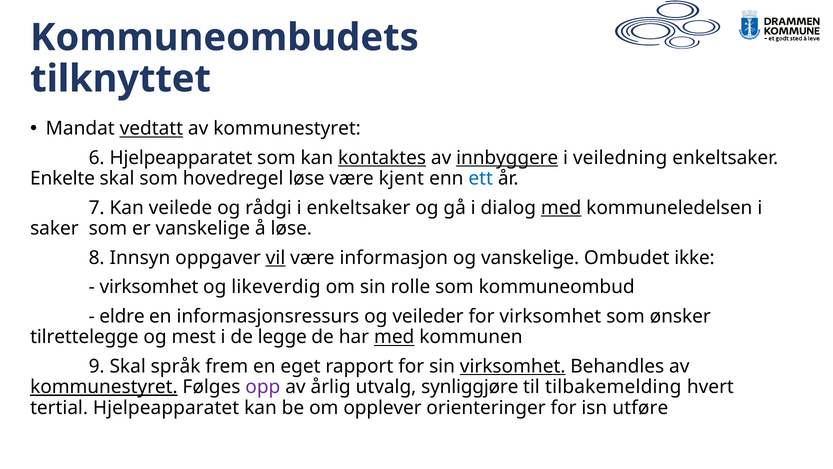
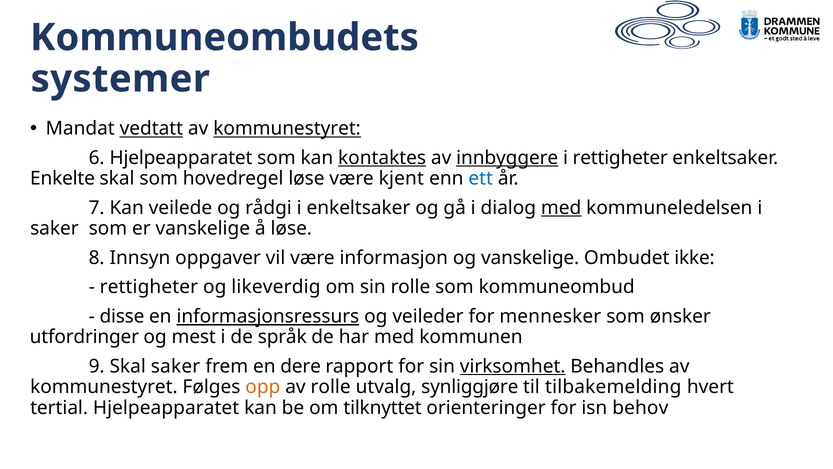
tilknyttet: tilknyttet -> systemer (120, 79)
kommunestyret underline: none -> present (287, 129)
i veiledning: veiledning -> rettigheter (620, 158)
vil underline: present -> none (276, 258)
virksomhet: virksomhet -> rettigheter (149, 287)
eldre: eldre -> disse (122, 316)
informasjonsressurs underline: none -> present (268, 316)
for virksomhet: virksomhet -> mennesker (550, 316)
tilrettelegge: tilrettelegge -> utfordringer (84, 337)
legge: legge -> språk (282, 337)
med underline: present -> none (394, 337)
Skal språk: språk -> saker (176, 366)
eget: eget -> dere (301, 366)
kommunestyret underline: present -> none (104, 387)
opp colour: purple -> orange (263, 387)
av årlig: årlig -> rolle (331, 387)
opplever: opplever -> tilknyttet (383, 407)
utføre: utføre -> behov (640, 407)
